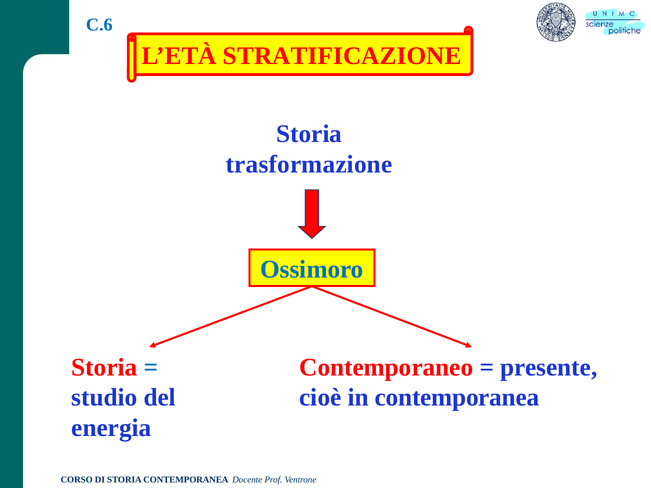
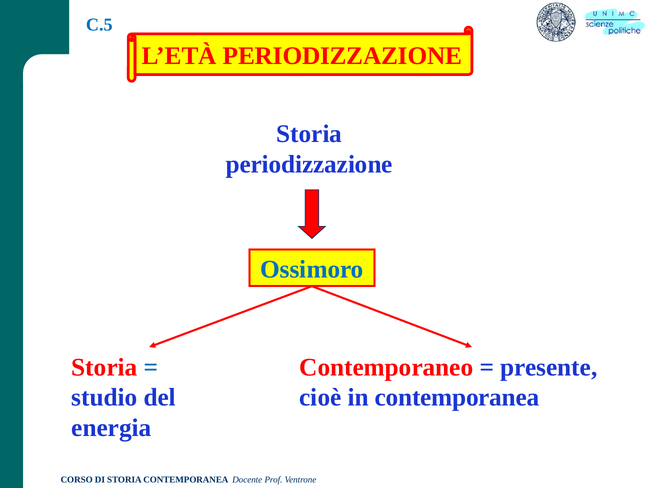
C.6: C.6 -> C.5 (99, 25)
L’ETÀ STRATIFICAZIONE: STRATIFICAZIONE -> PERIODIZZAZIONE (342, 56)
trasformazione: trasformazione -> periodizzazione (309, 164)
